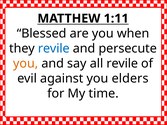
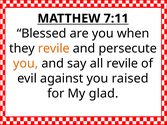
1:11: 1:11 -> 7:11 (116, 19)
revile colour: blue -> orange (54, 49)
elders: elders -> raised (130, 79)
time: time -> glad (104, 94)
